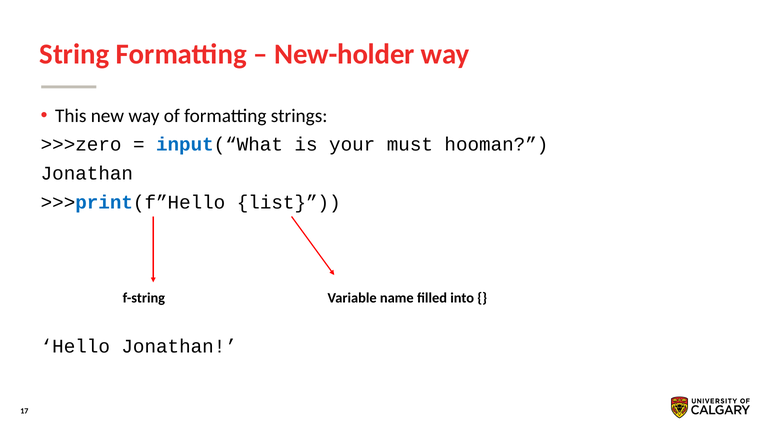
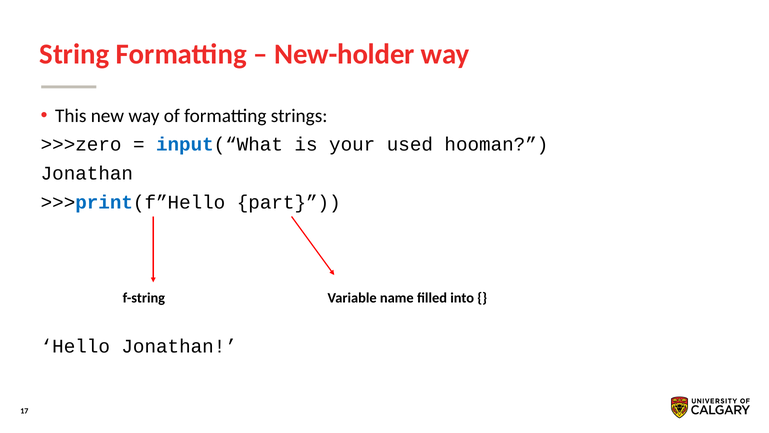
must: must -> used (410, 144)
list: list -> part (289, 202)
